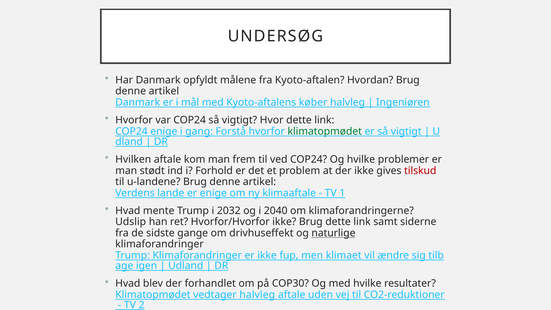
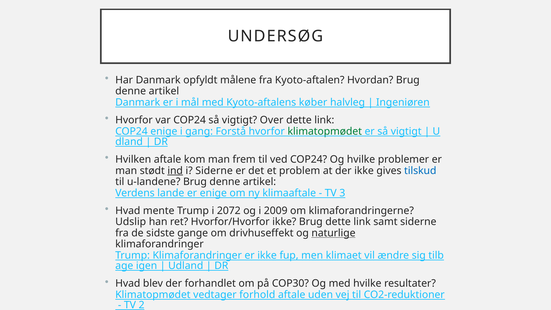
Hvor: Hvor -> Over (272, 120)
ind underline: none -> present (175, 171)
i Forhold: Forhold -> Siderne (214, 171)
tilskud colour: red -> blue (420, 171)
1: 1 -> 3 (342, 193)
2032: 2032 -> 2072 (229, 211)
2040: 2040 -> 2009 (276, 211)
vedtager halvleg: halvleg -> forhold (257, 295)
